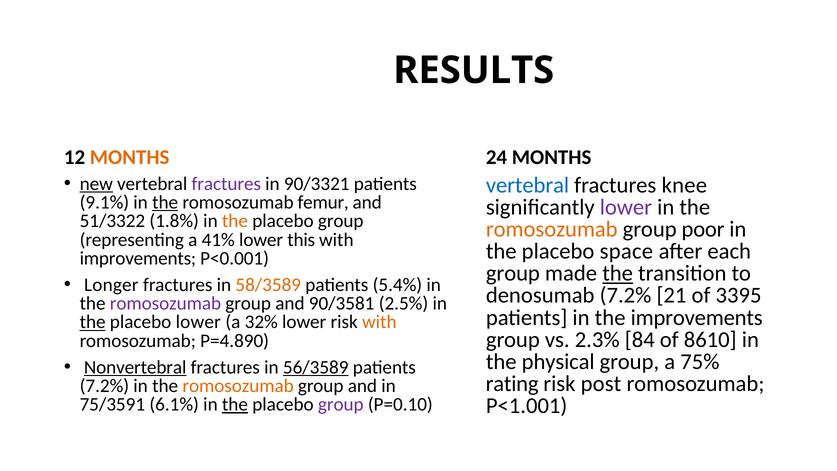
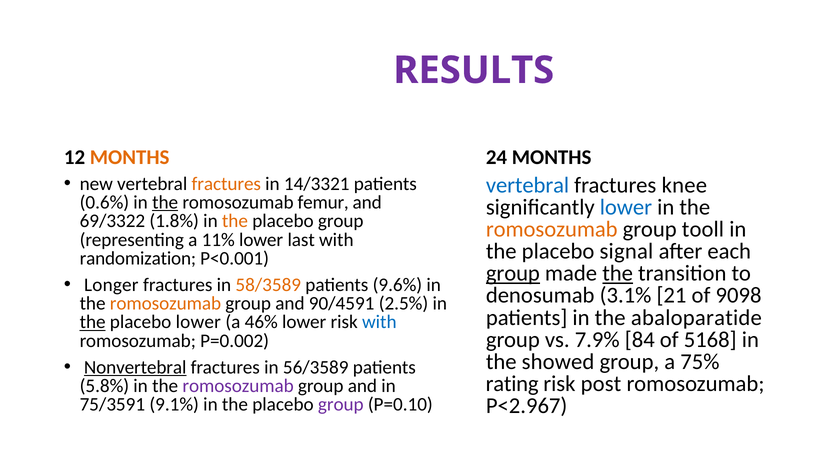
RESULTS colour: black -> purple (474, 70)
new underline: present -> none (96, 184)
fractures colour: purple -> orange (226, 184)
90/3321: 90/3321 -> 14/3321 (317, 184)
9.1%: 9.1% -> 0.6% (104, 202)
lower colour: purple -> blue (626, 207)
51/3322: 51/3322 -> 69/3322 (112, 221)
poor: poor -> tooll (703, 229)
41%: 41% -> 11% (218, 240)
this: this -> last (301, 240)
space: space -> signal (626, 251)
improvements: improvements -> randomization (138, 258)
group underline: none -> present (513, 273)
5.4%: 5.4% -> 9.6% (397, 285)
denosumab 7.2%: 7.2% -> 3.1% (626, 295)
3395: 3395 -> 9098 (739, 295)
romosozumab colour: purple -> orange (165, 303)
90/3581: 90/3581 -> 90/4591 (342, 303)
the improvements: improvements -> abaloparatide (696, 317)
32%: 32% -> 46% (261, 322)
with colour: orange -> blue (379, 322)
2.3%: 2.3% -> 7.9% (597, 339)
8610: 8610 -> 5168 (710, 339)
P=4.890: P=4.890 -> P=0.002 (235, 341)
physical: physical -> showed (558, 361)
56/3589 underline: present -> none (316, 367)
7.2%: 7.2% -> 5.8% (104, 386)
romosozumab colour: orange -> purple (238, 386)
P<1.001: P<1.001 -> P<2.967 (527, 405)
6.1%: 6.1% -> 9.1% (174, 404)
the underline: present -> none (235, 404)
